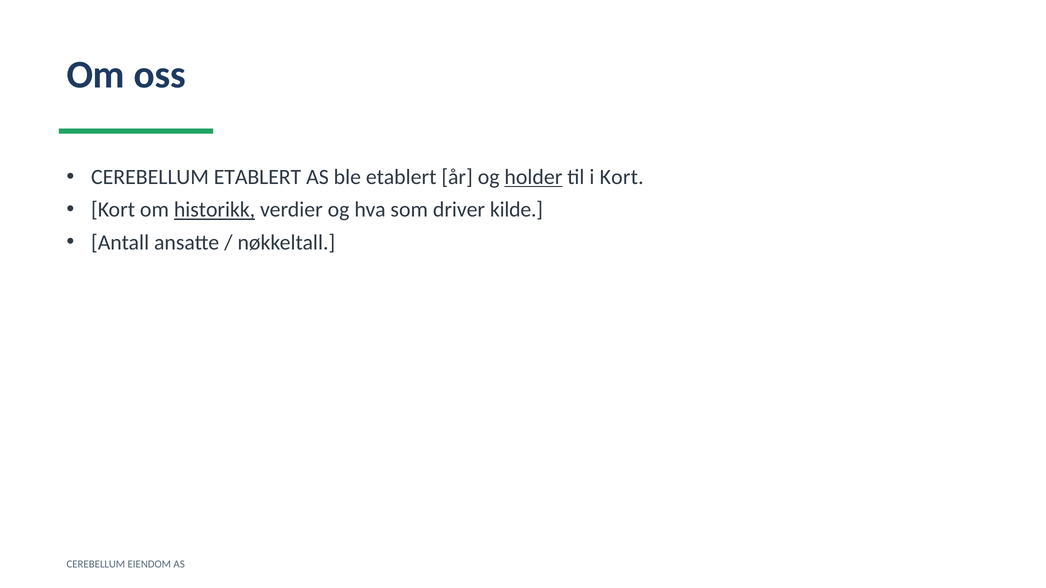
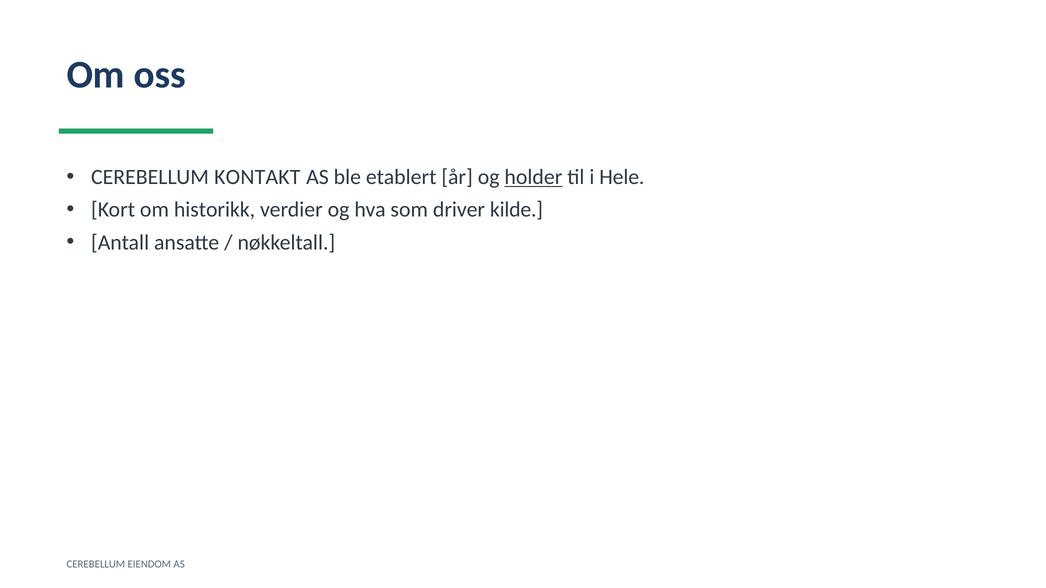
CEREBELLUM ETABLERT: ETABLERT -> KONTAKT (257, 177)
i Kort: Kort -> Hele (622, 177)
historikk underline: present -> none (215, 210)
